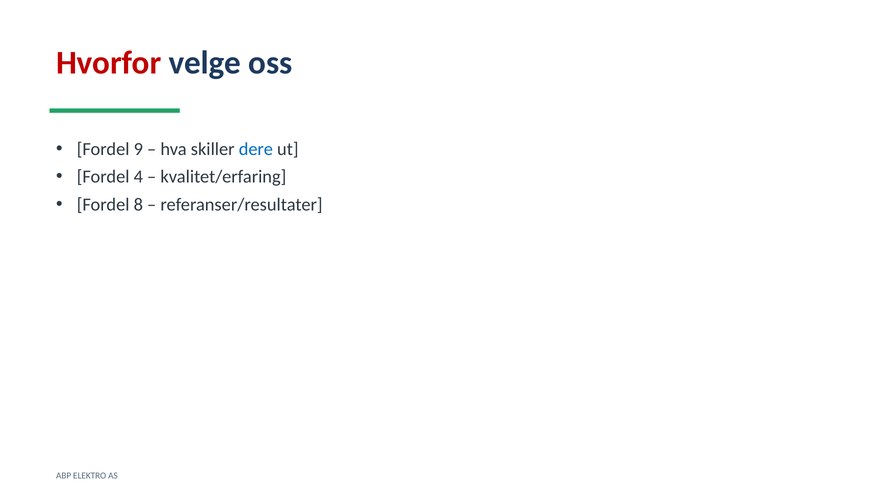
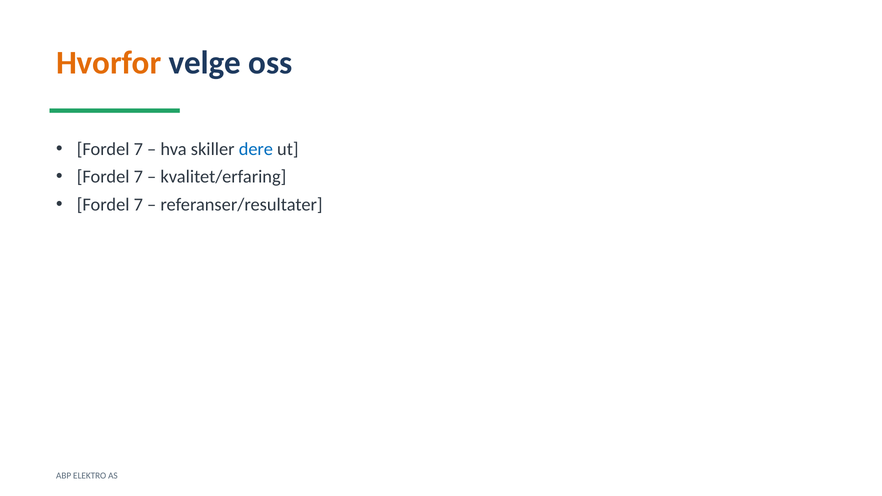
Hvorfor colour: red -> orange (109, 63)
9: 9 -> 7 (138, 149)
4: 4 -> 7 (138, 177)
8: 8 -> 7 (138, 205)
